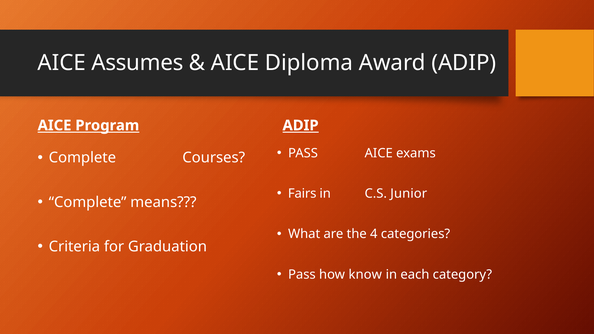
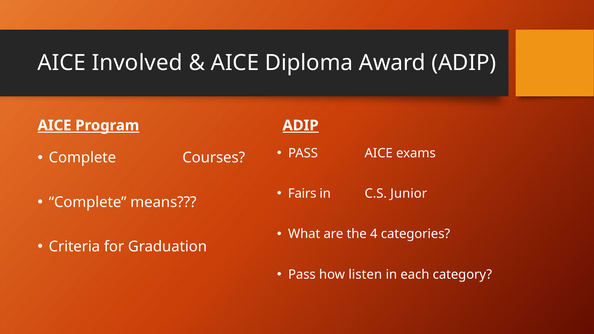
Assumes: Assumes -> Involved (137, 63)
know: know -> listen (365, 275)
